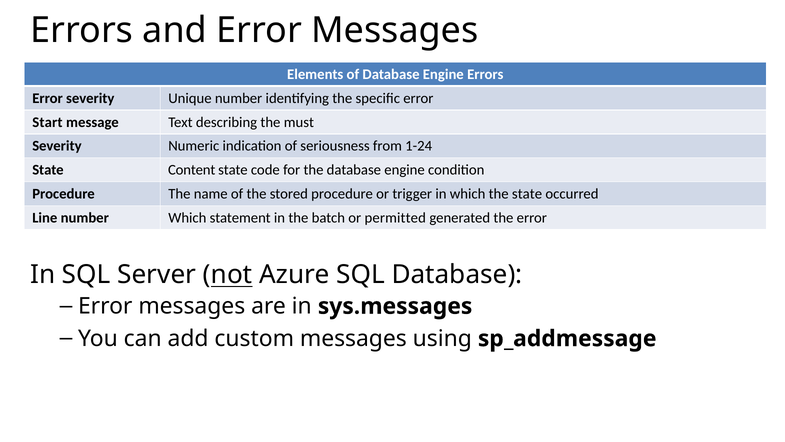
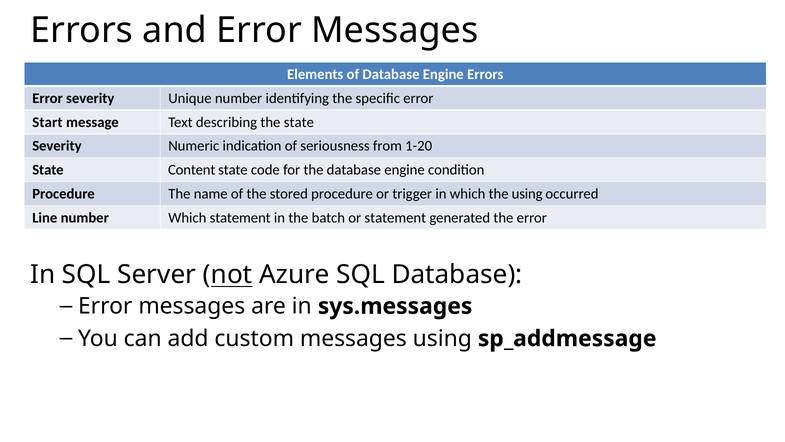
the must: must -> state (299, 122)
1-24: 1-24 -> 1-20 (419, 146)
the state: state -> using (527, 194)
or permitted: permitted -> statement (395, 218)
